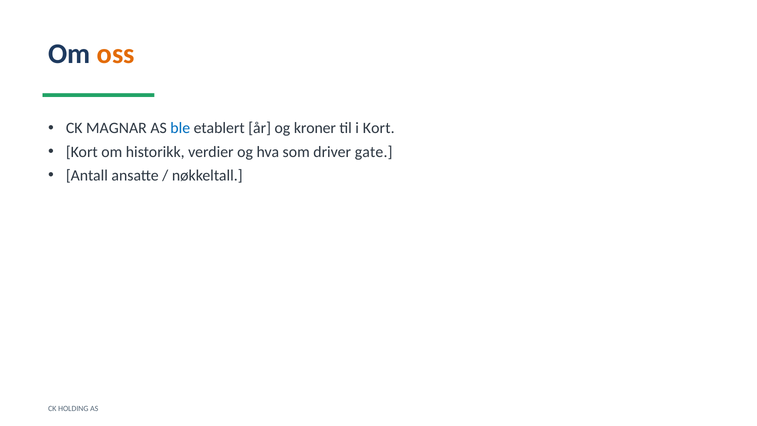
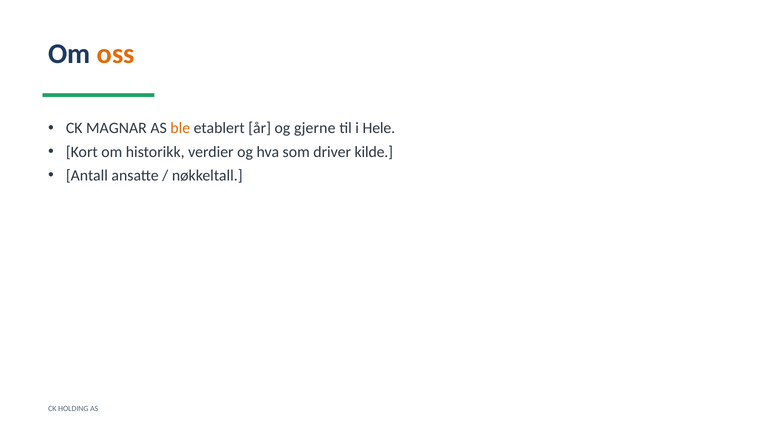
ble colour: blue -> orange (180, 128)
kroner: kroner -> gjerne (315, 128)
i Kort: Kort -> Hele (379, 128)
gate: gate -> kilde (374, 152)
